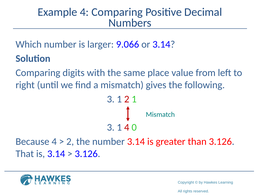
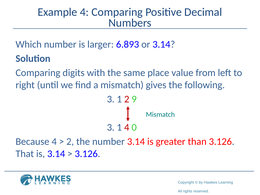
9.066: 9.066 -> 6.893 (128, 44)
2 1: 1 -> 9 (134, 99)
